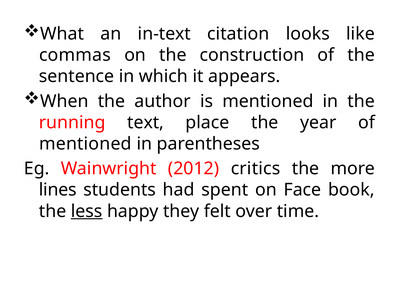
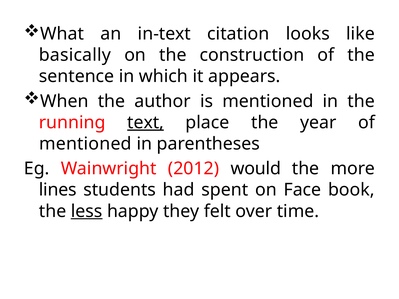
commas: commas -> basically (75, 55)
text underline: none -> present (146, 123)
critics: critics -> would (256, 169)
